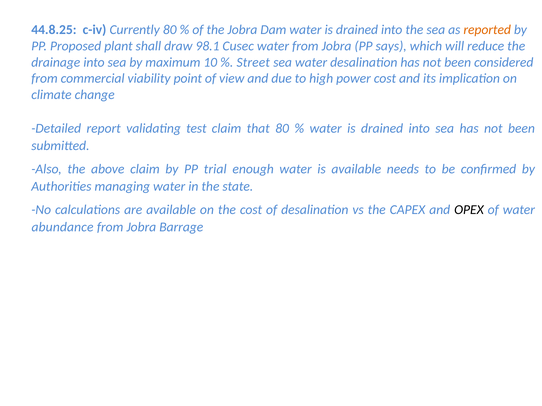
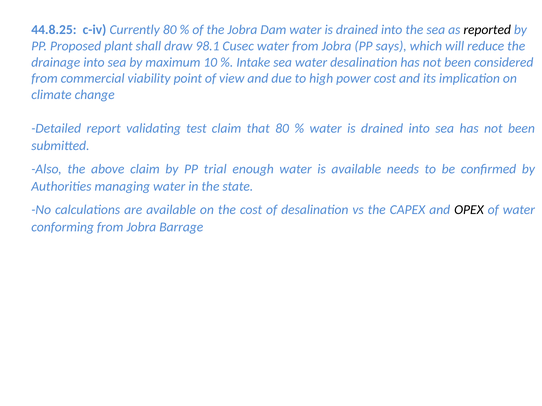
reported colour: orange -> black (487, 30)
Street: Street -> Intake (253, 62)
abundance: abundance -> conforming (63, 227)
